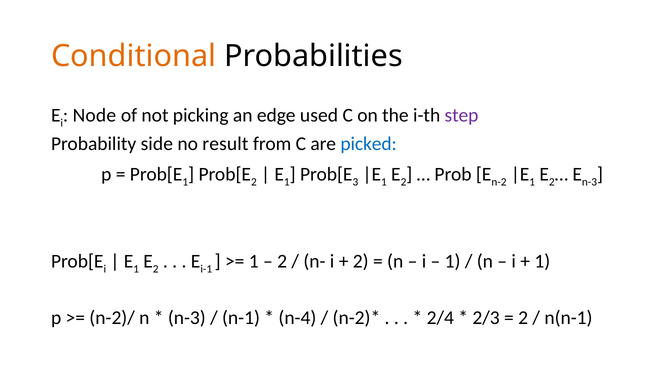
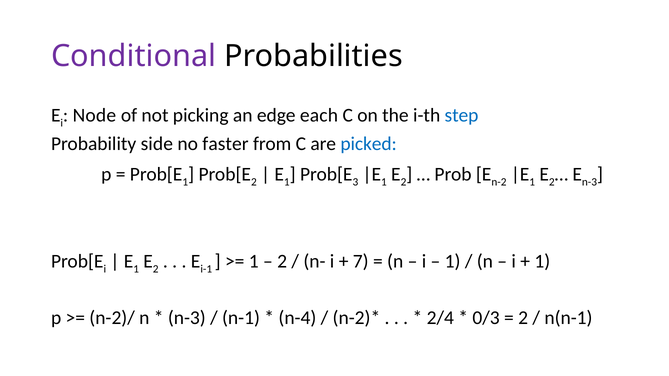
Conditional colour: orange -> purple (134, 56)
used: used -> each (319, 115)
step colour: purple -> blue (462, 115)
result: result -> faster (225, 144)
2: 2 -> 7 (361, 261)
2/3: 2/3 -> 0/3 (486, 318)
